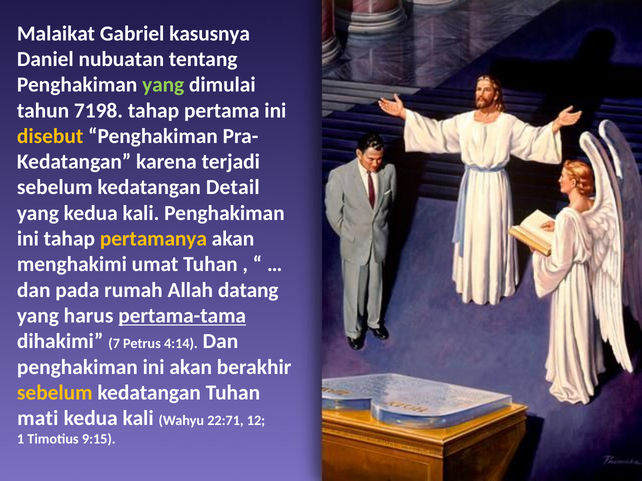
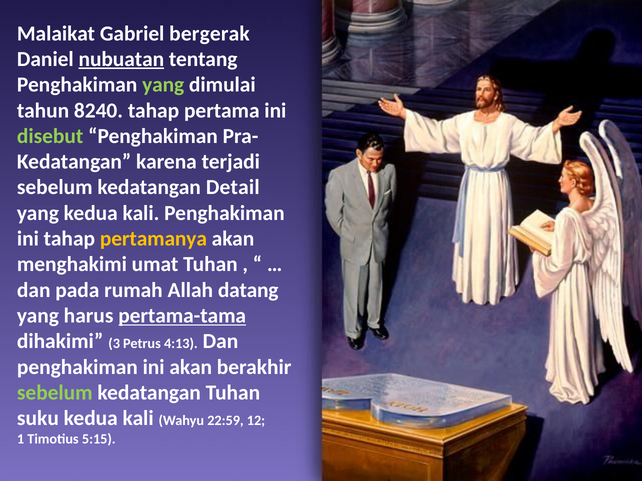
kasusnya: kasusnya -> bergerak (209, 34)
nubuatan underline: none -> present (121, 59)
7198: 7198 -> 8240 (99, 111)
disebut colour: yellow -> light green (50, 136)
7: 7 -> 3 (114, 344)
4:14: 4:14 -> 4:13 (181, 344)
sebelum colour: yellow -> light green (55, 393)
mati: mati -> suku (38, 419)
22:71: 22:71 -> 22:59 (225, 421)
9:15: 9:15 -> 5:15 (99, 440)
